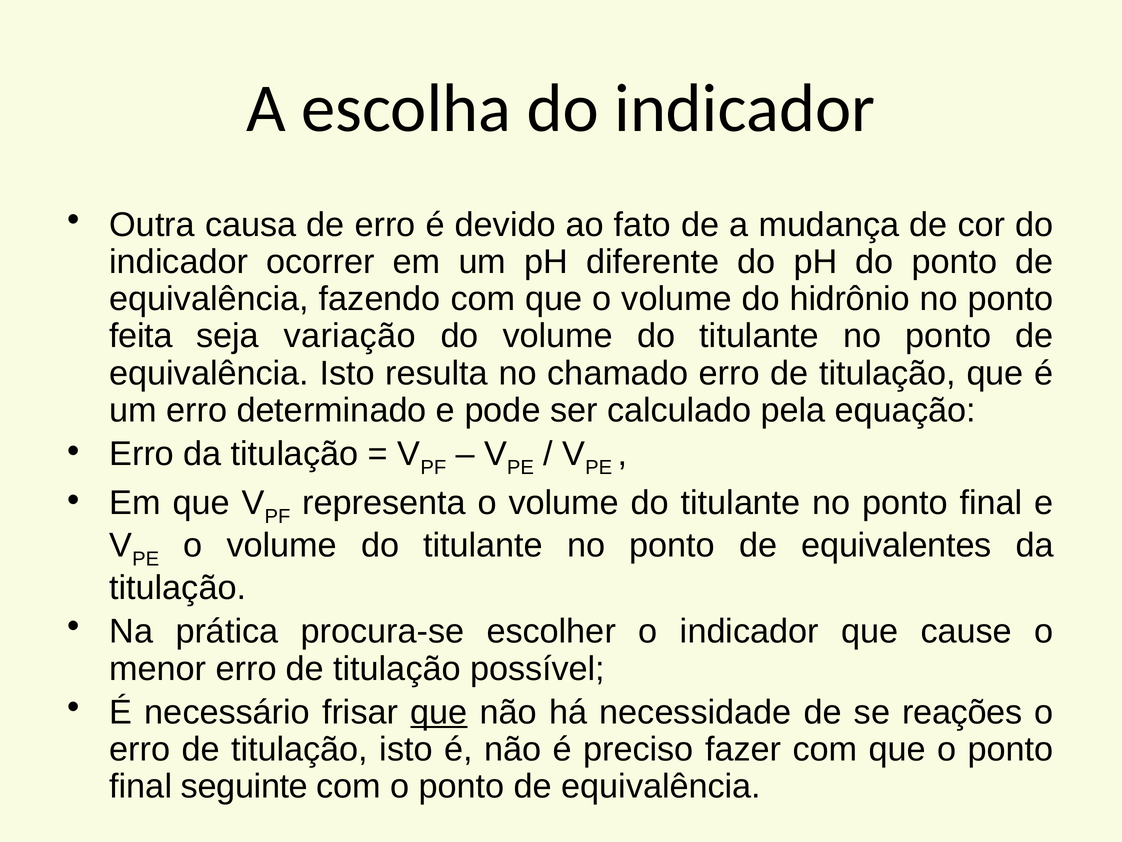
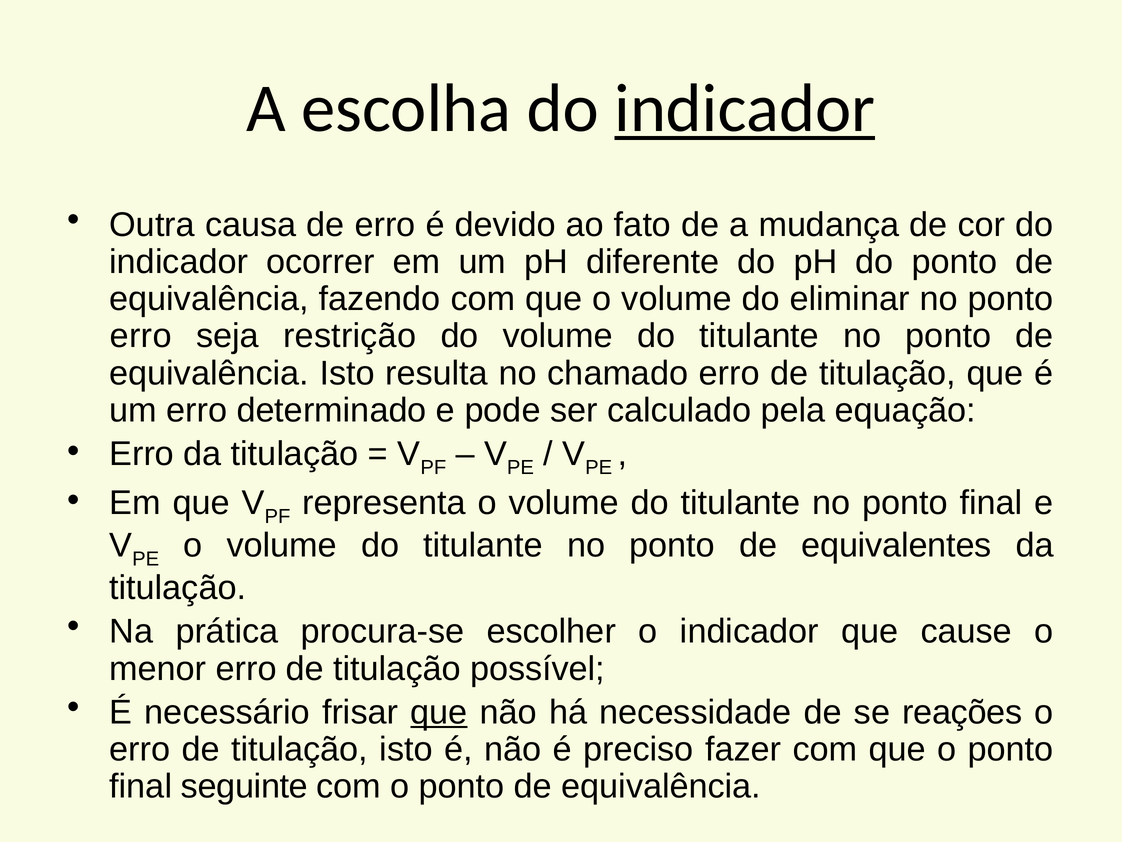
indicador underline: none -> present (745, 109)
hidrônio: hidrônio -> eliminar (850, 299)
feita: feita -> erro (141, 336)
variação: variação -> restrição (350, 336)
